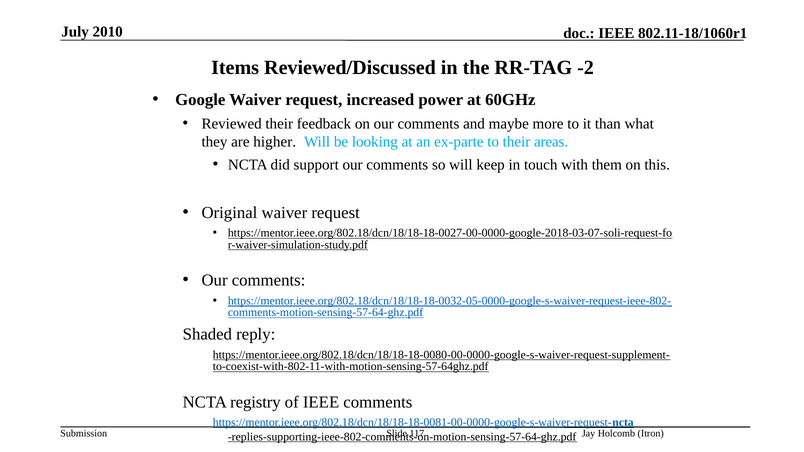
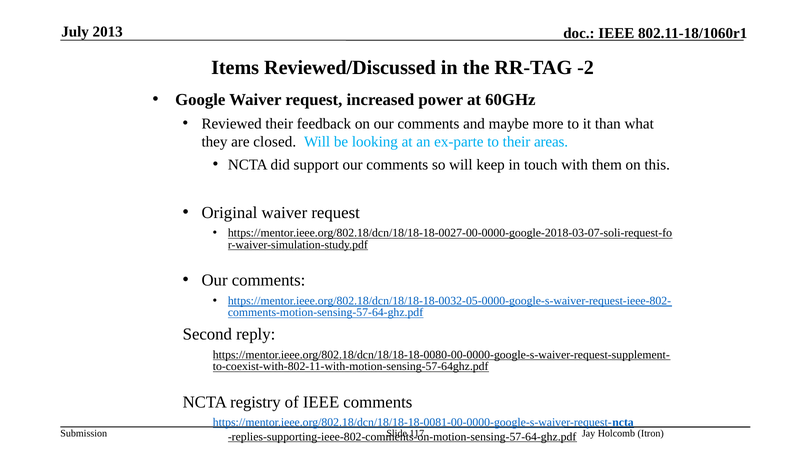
2010: 2010 -> 2013 (108, 32)
higher: higher -> closed (275, 142)
Shaded: Shaded -> Second (207, 334)
